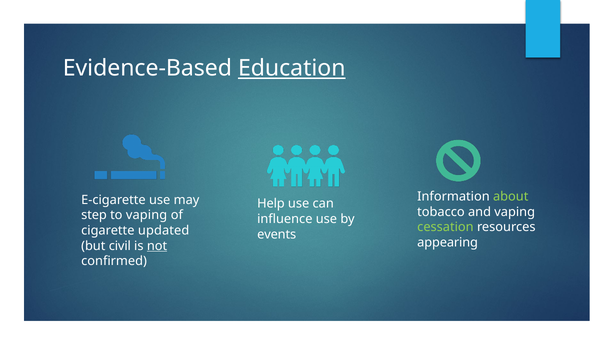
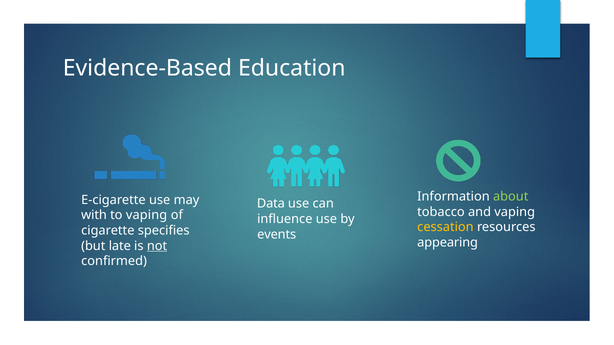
Education underline: present -> none (292, 68)
Help: Help -> Data (271, 204)
step: step -> with (94, 215)
cessation colour: light green -> yellow (445, 227)
updated: updated -> specifies (164, 231)
civil: civil -> late (120, 246)
